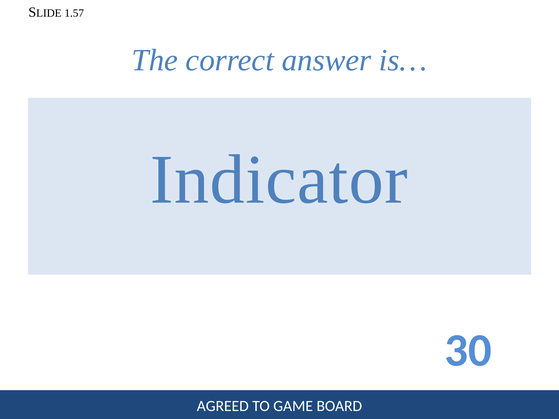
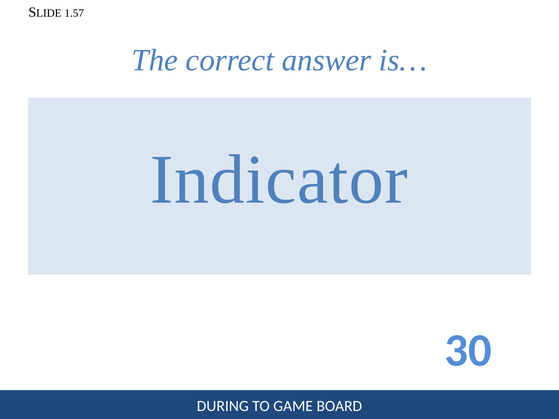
AGREED: AGREED -> DURING (223, 406)
